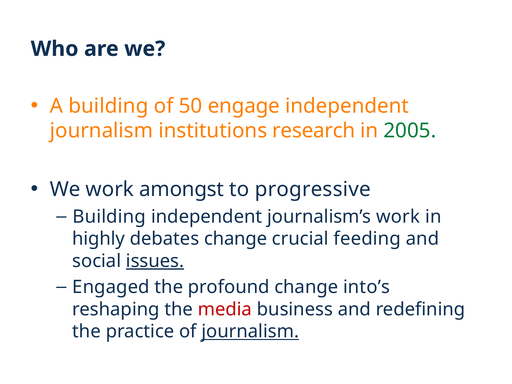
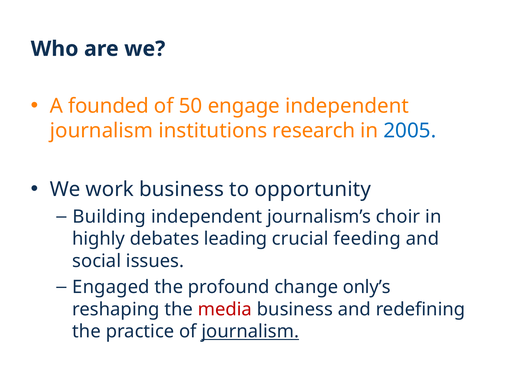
A building: building -> founded (109, 106)
2005 colour: green -> blue (410, 131)
work amongst: amongst -> business (182, 189)
progressive: progressive -> opportunity (313, 189)
journalism’s work: work -> choir (398, 217)
debates change: change -> leading (236, 239)
issues underline: present -> none (155, 261)
into’s: into’s -> only’s (367, 287)
